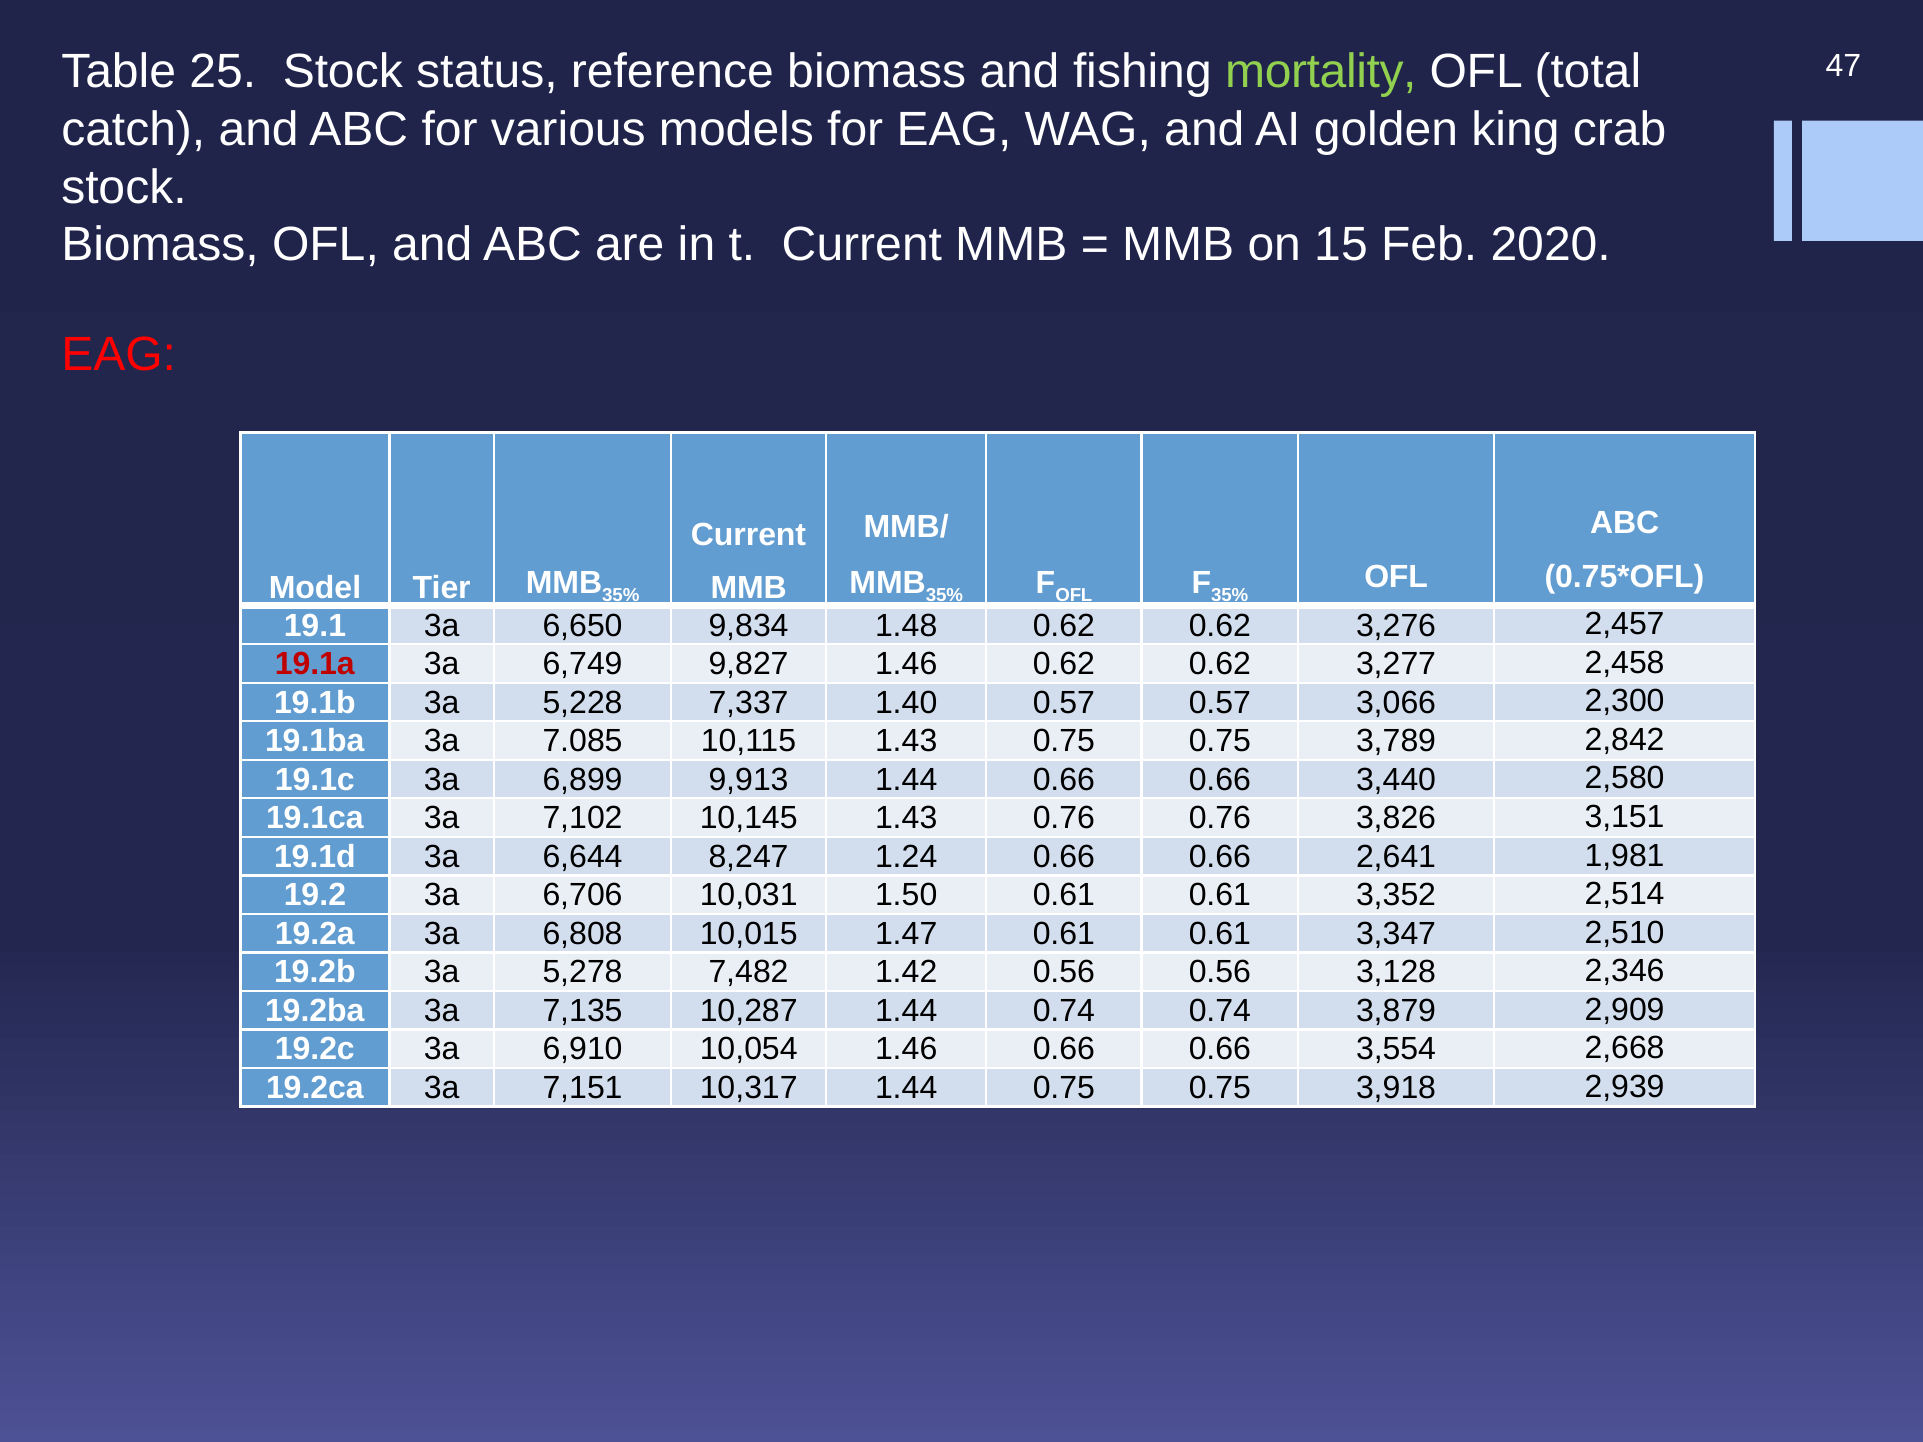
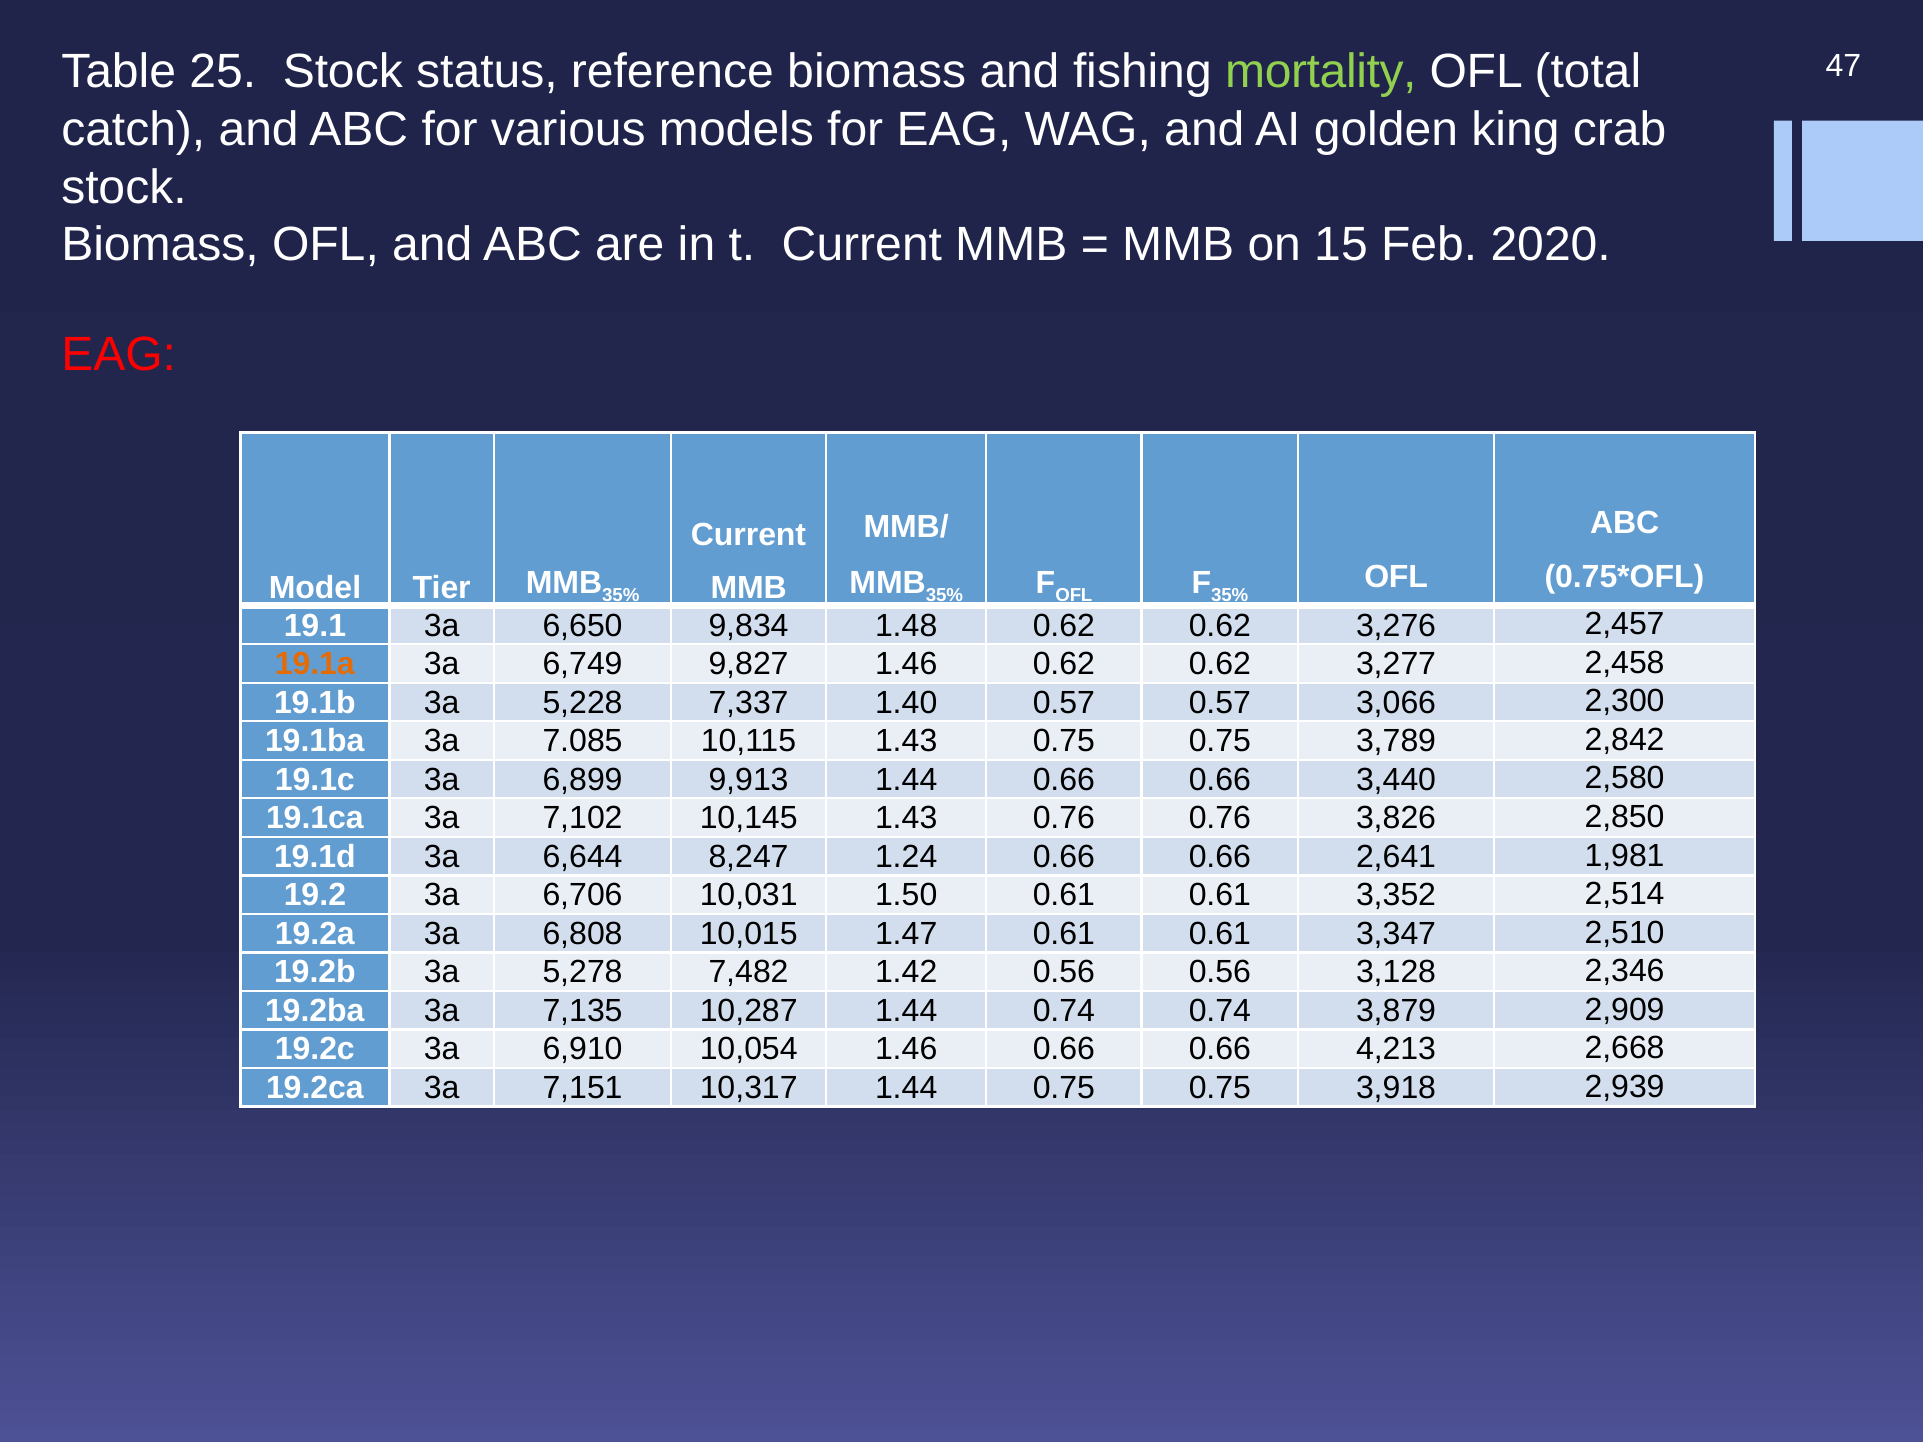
19.1a colour: red -> orange (315, 664)
3,151: 3,151 -> 2,850 (1625, 817)
3,554: 3,554 -> 4,213 (1396, 1050)
